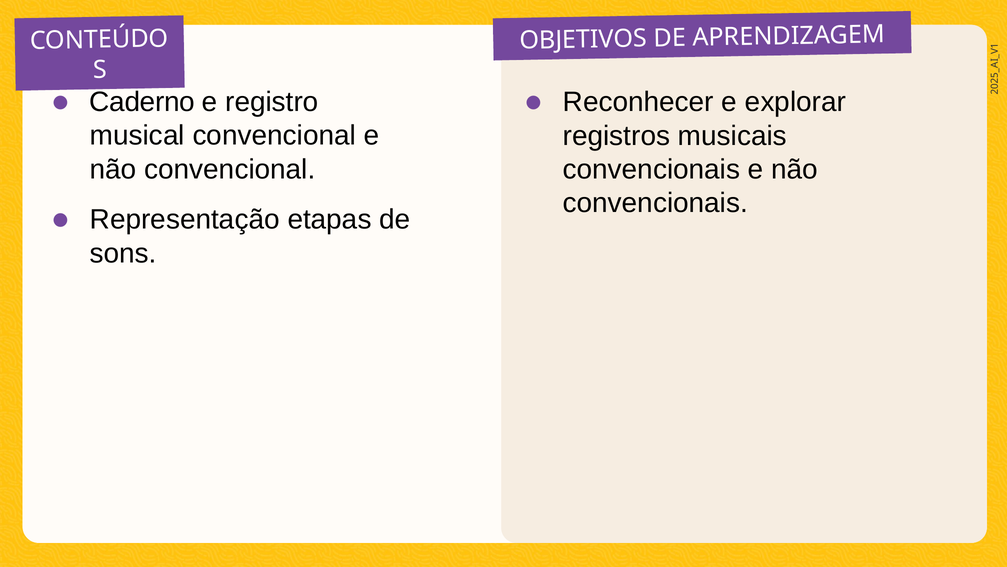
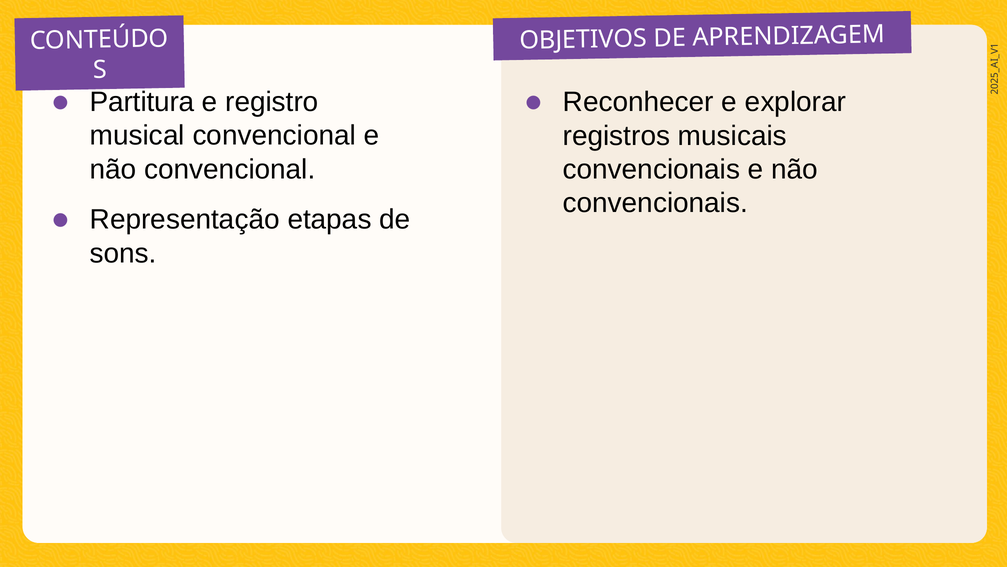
Caderno: Caderno -> Partitura (142, 102)
